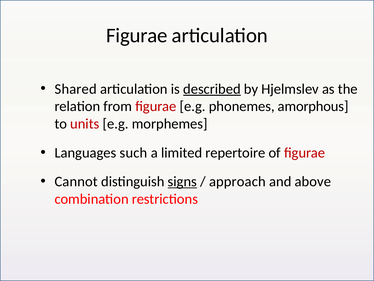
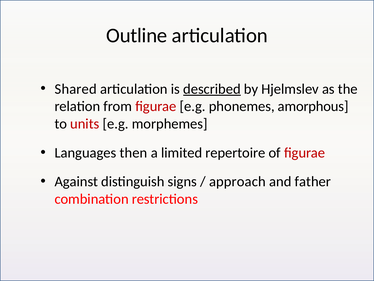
Figurae: Figurae -> Outline (137, 35)
such: such -> then (133, 153)
Cannot: Cannot -> Against (76, 181)
signs underline: present -> none (182, 181)
above: above -> father (313, 181)
